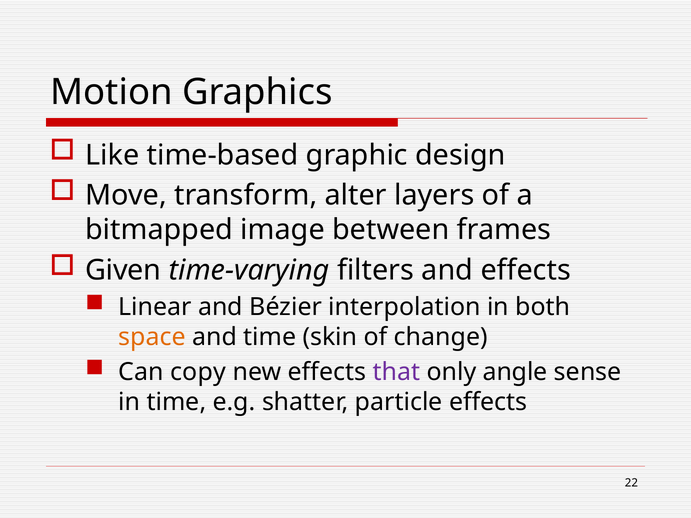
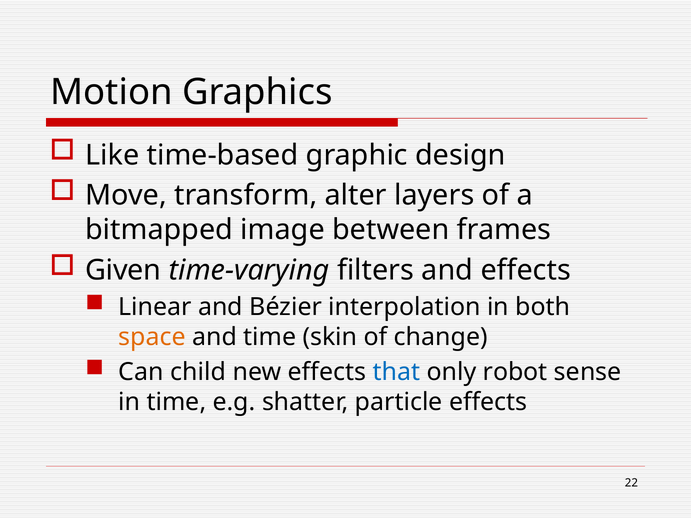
copy: copy -> child (198, 372)
that colour: purple -> blue (396, 372)
angle: angle -> robot (515, 372)
